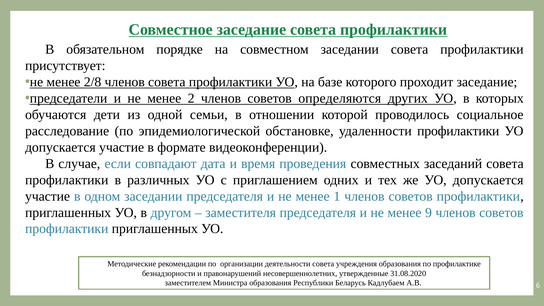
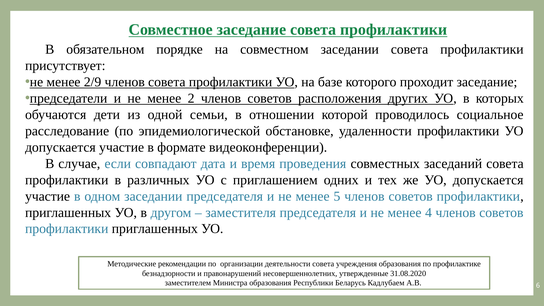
2/8: 2/8 -> 2/9 (93, 82)
определяются: определяются -> расположения (340, 98)
1: 1 -> 5 (337, 196)
9: 9 -> 4 (428, 213)
